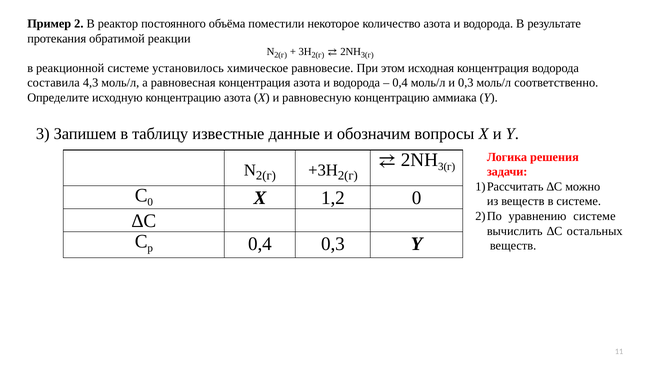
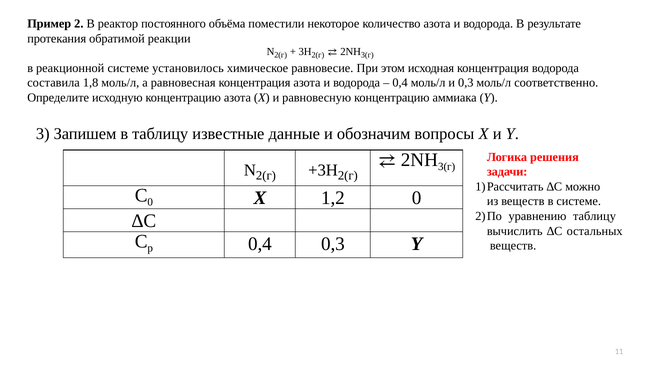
4,3: 4,3 -> 1,8 (91, 83)
уравнению системе: системе -> таблицу (594, 216)
